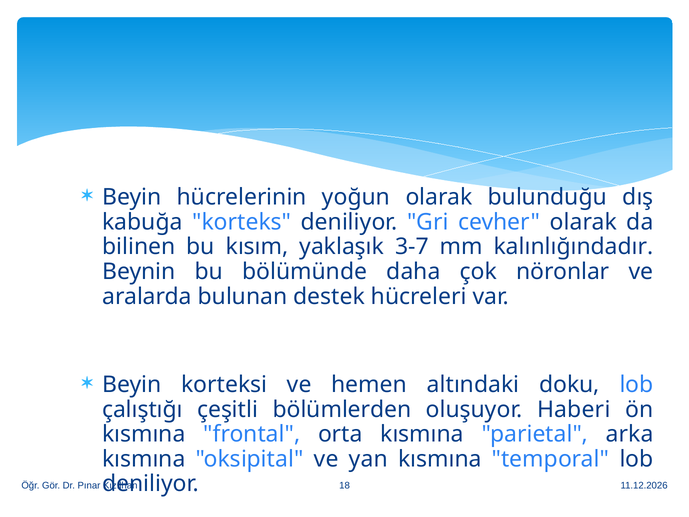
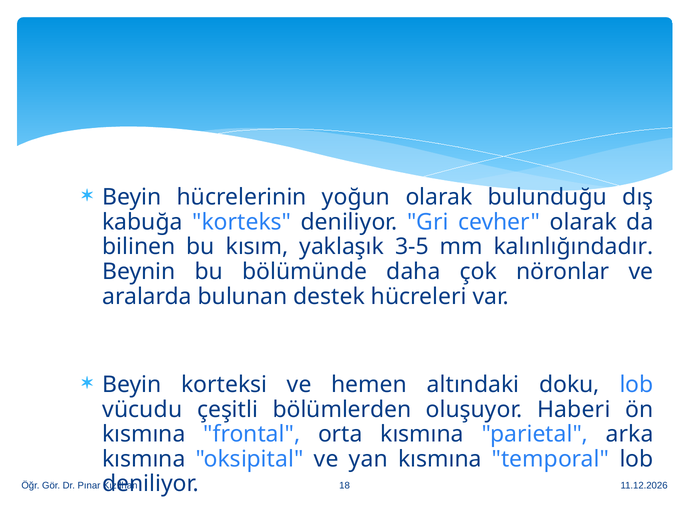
3-7: 3-7 -> 3-5 (412, 247)
çalıştığı: çalıştığı -> vücudu (142, 409)
